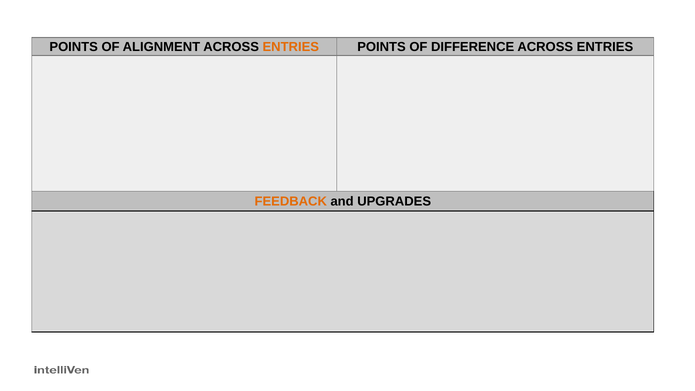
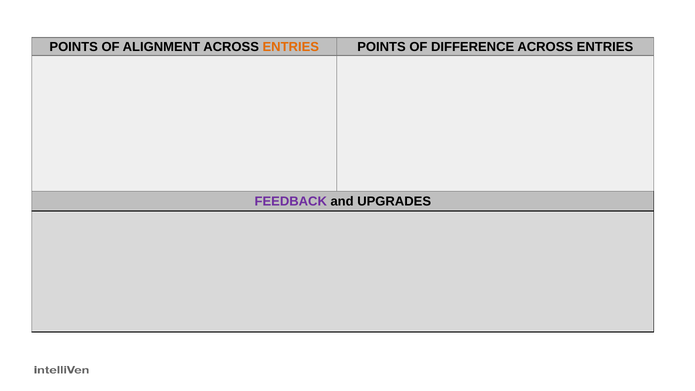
FEEDBACK colour: orange -> purple (291, 201)
